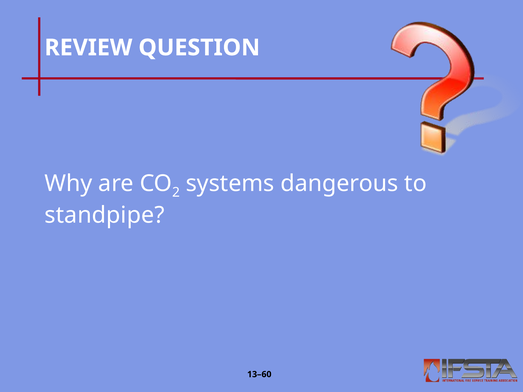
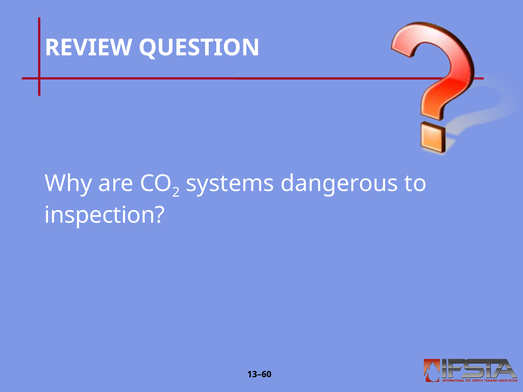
standpipe: standpipe -> inspection (105, 215)
